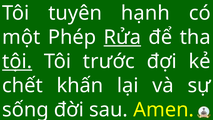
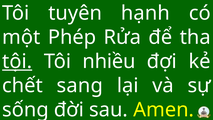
Rửa underline: present -> none (122, 37)
trước: trước -> nhiều (109, 61)
khấn: khấn -> sang (80, 85)
